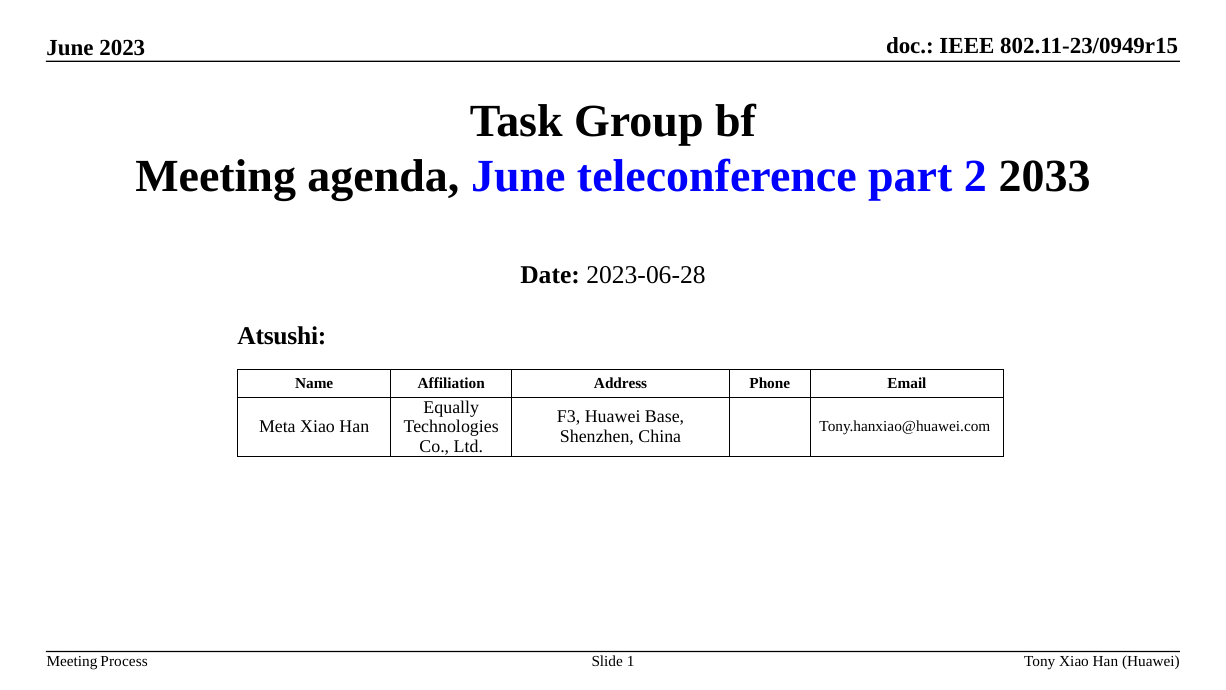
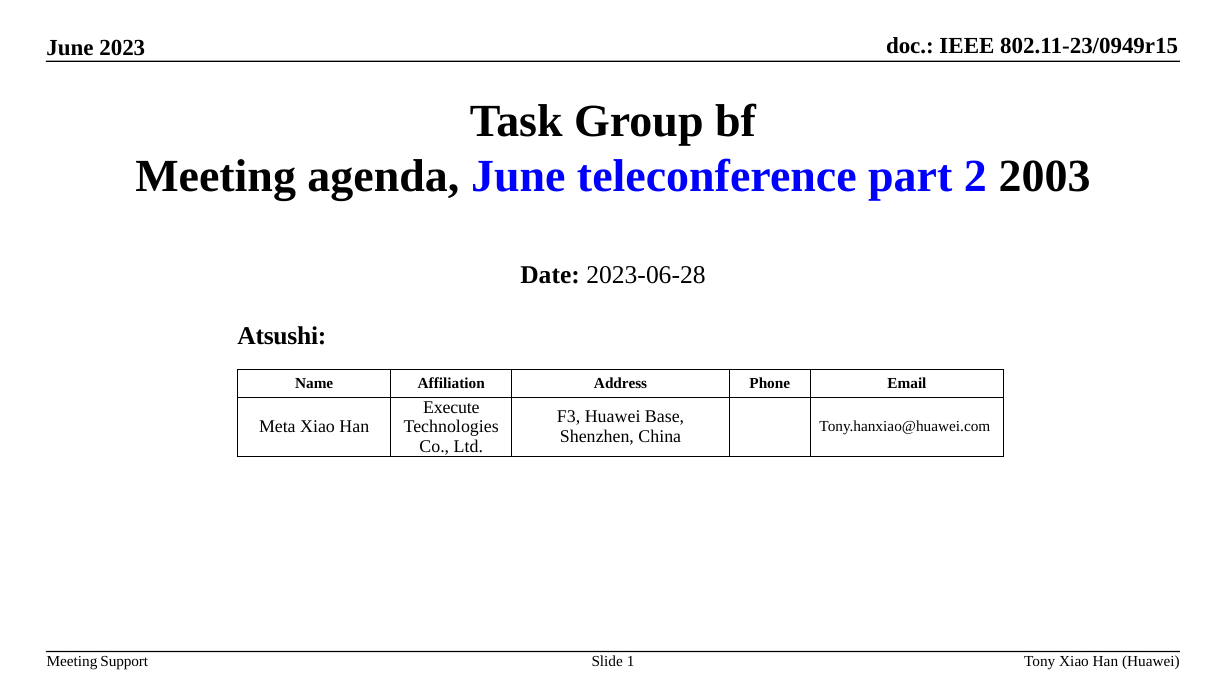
2033: 2033 -> 2003 (1045, 176)
Equally: Equally -> Execute (451, 407)
Process: Process -> Support (124, 661)
